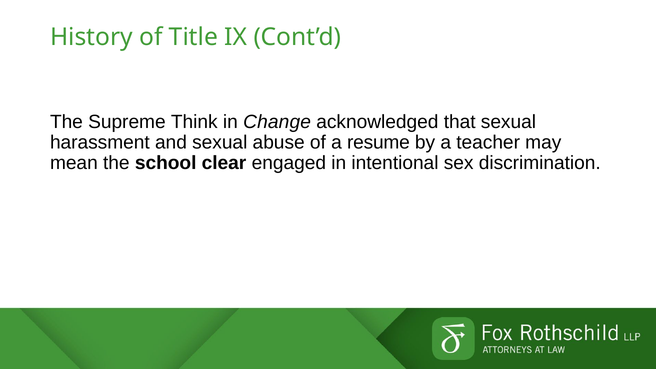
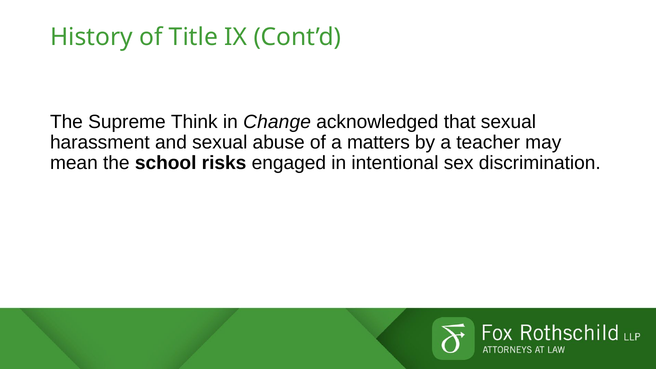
resume: resume -> matters (378, 142)
clear: clear -> risks (224, 163)
